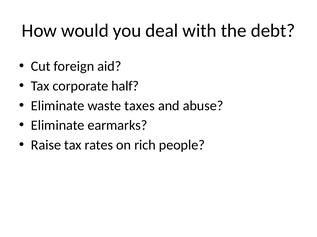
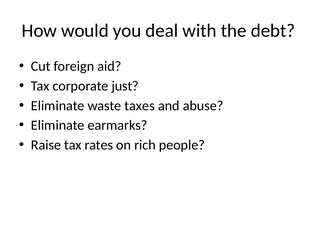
half: half -> just (125, 86)
